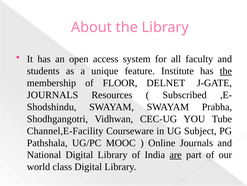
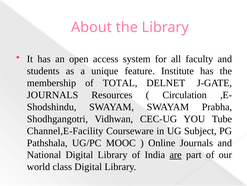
the underline: present -> none (226, 71)
FLOOR: FLOOR -> TOTAL (120, 83)
Subscribed: Subscribed -> Circulation (185, 95)
